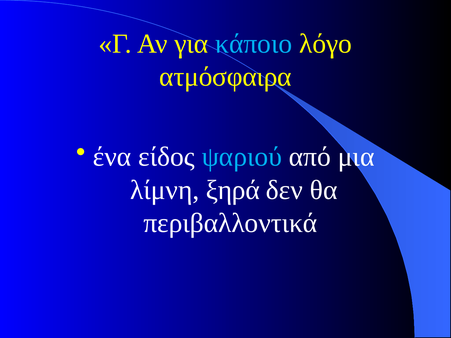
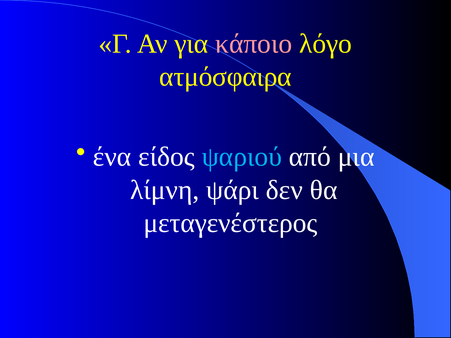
κάποιο colour: light blue -> pink (254, 44)
ξηρά: ξηρά -> ψάρι (233, 190)
περιβαλλοντικά: περιβαλλοντικά -> μεταγενέστερος (230, 223)
